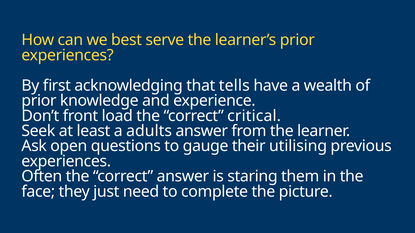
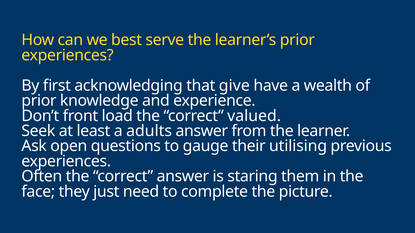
tells: tells -> give (234, 86)
critical: critical -> valued (254, 116)
